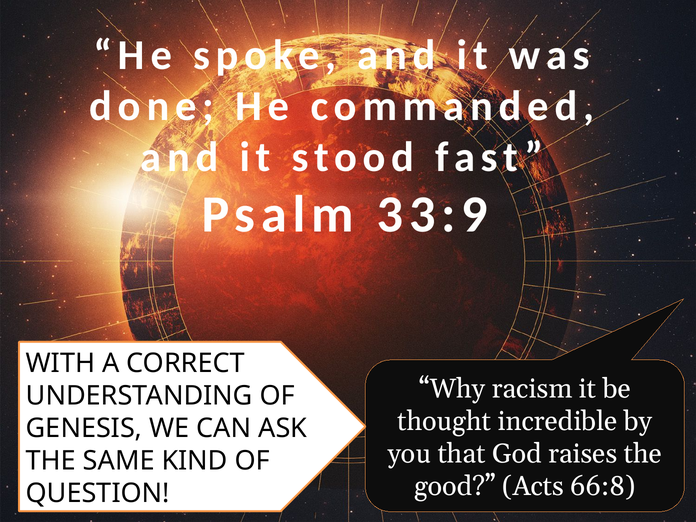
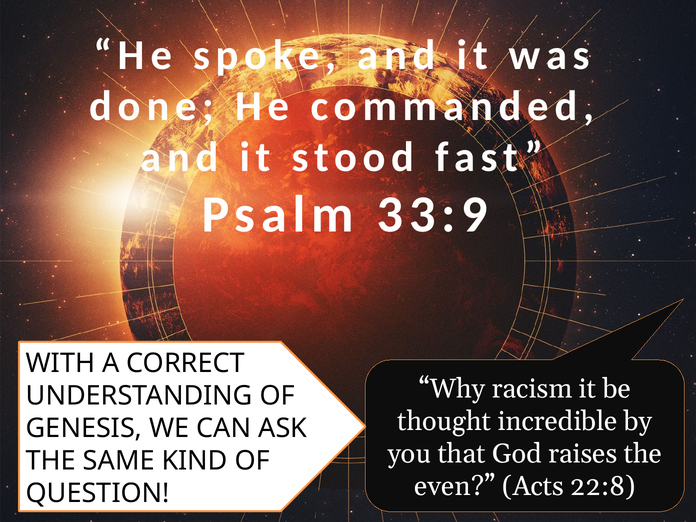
good: good -> even (455, 486)
66:8: 66:8 -> 22:8 (603, 486)
